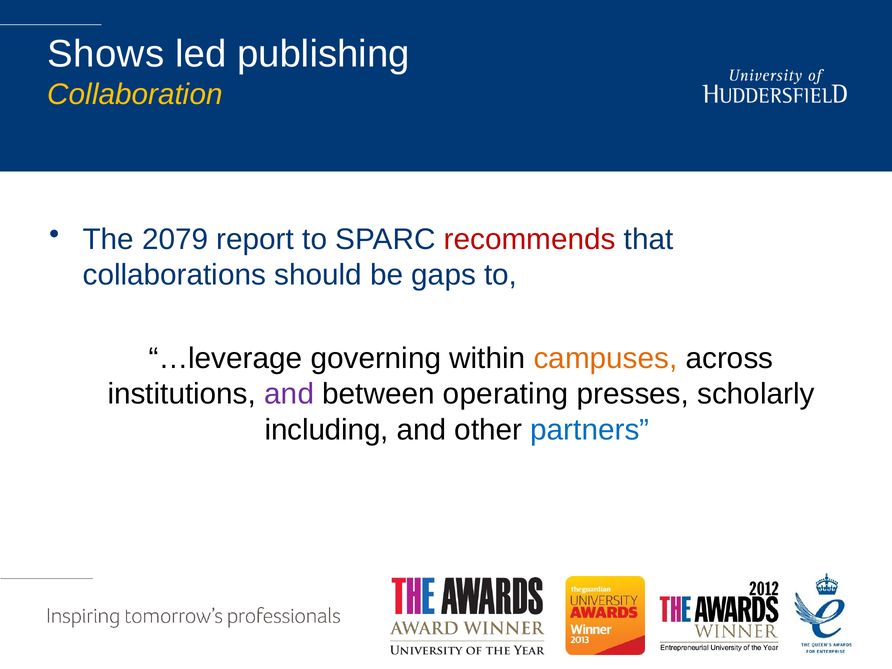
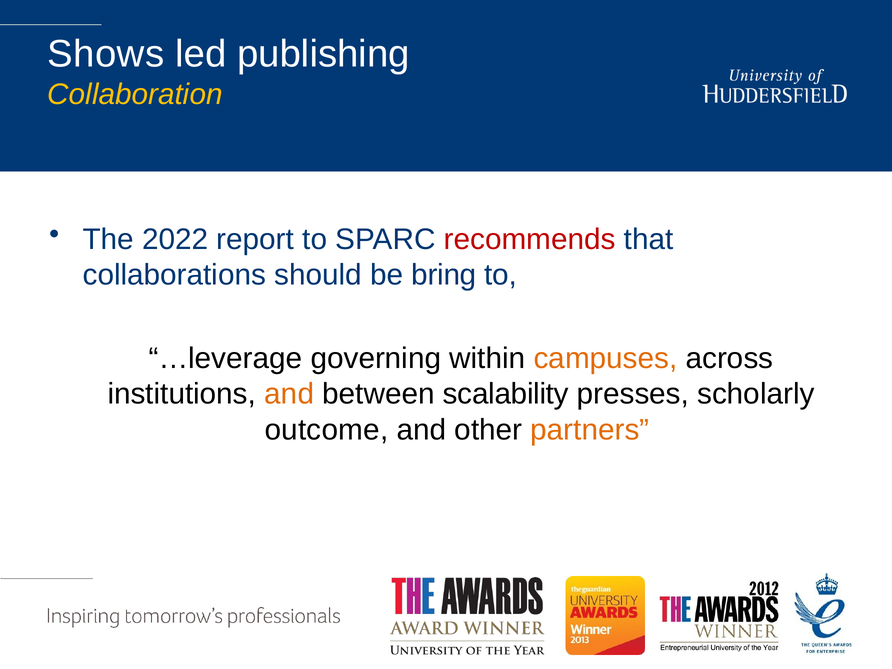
2079: 2079 -> 2022 (175, 239)
gaps: gaps -> bring (444, 275)
and colour: purple -> orange (289, 394)
operating: operating -> scalability (506, 394)
including: including -> outcome (326, 430)
partners colour: blue -> orange (590, 430)
